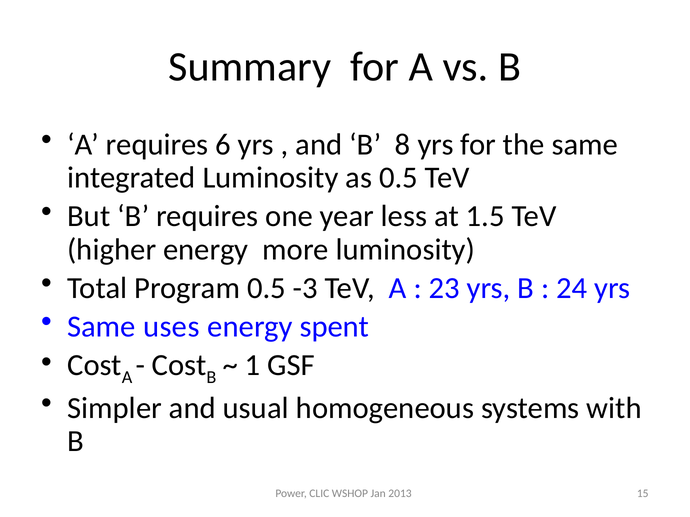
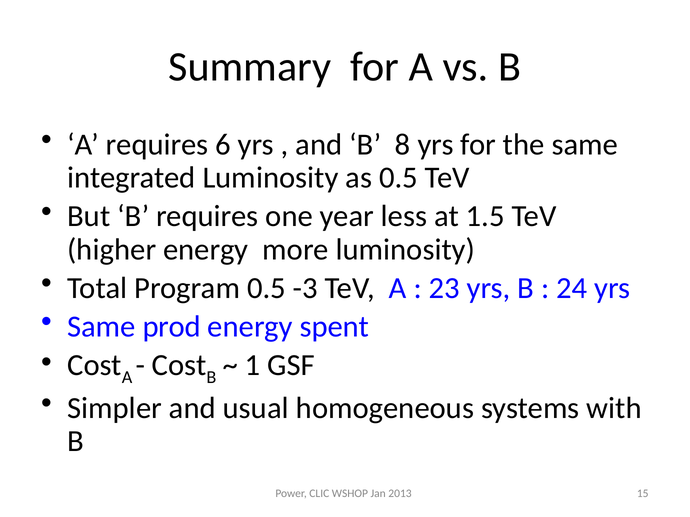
uses: uses -> prod (172, 327)
